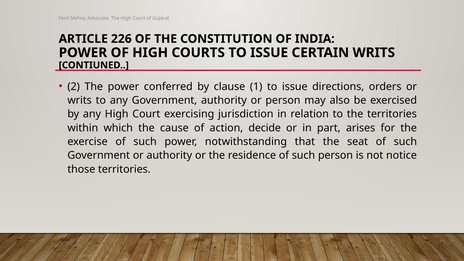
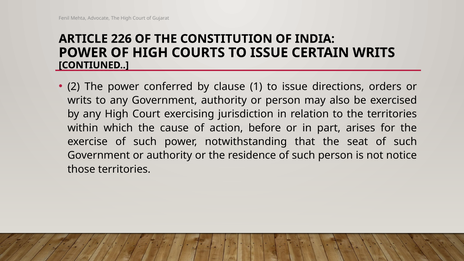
decide: decide -> before (265, 128)
